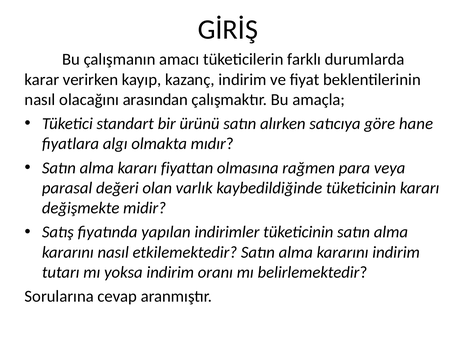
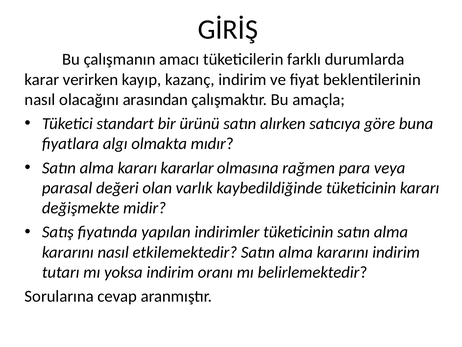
hane: hane -> buna (416, 124)
fiyattan: fiyattan -> kararlar (187, 168)
